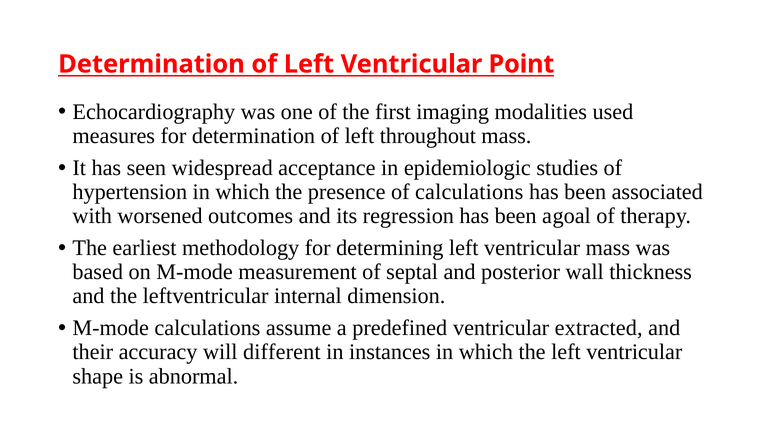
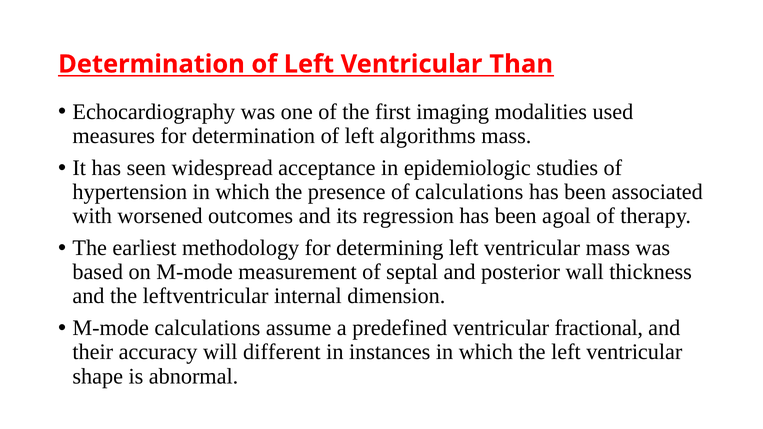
Point: Point -> Than (521, 64)
throughout: throughout -> algorithms (428, 136)
extracted: extracted -> fractional (599, 328)
